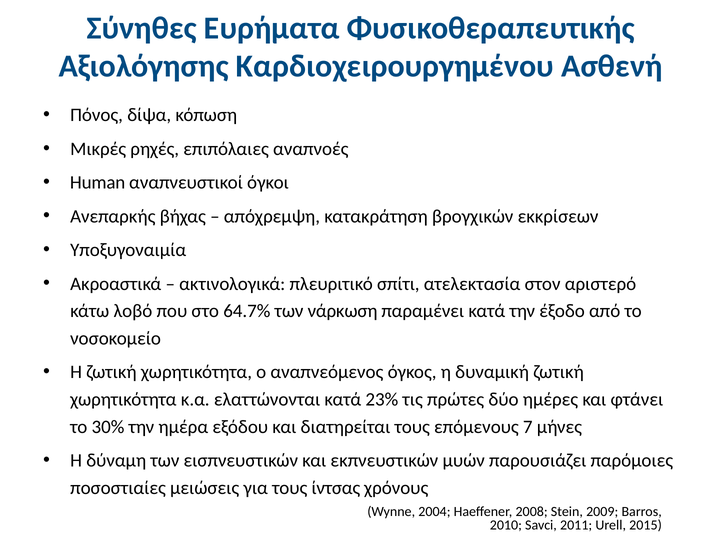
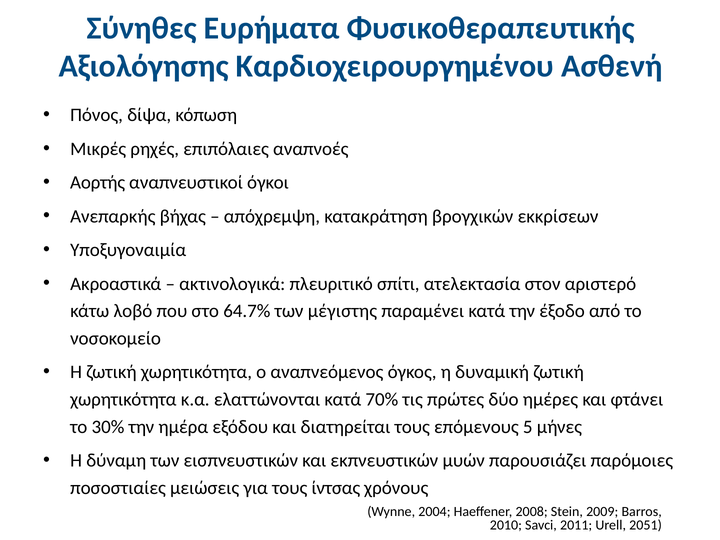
Human: Human -> Αορτής (98, 183)
νάρκωση: νάρκωση -> μέγιστης (342, 311)
23%: 23% -> 70% (382, 399)
7: 7 -> 5 (528, 427)
2015: 2015 -> 2051 (646, 525)
